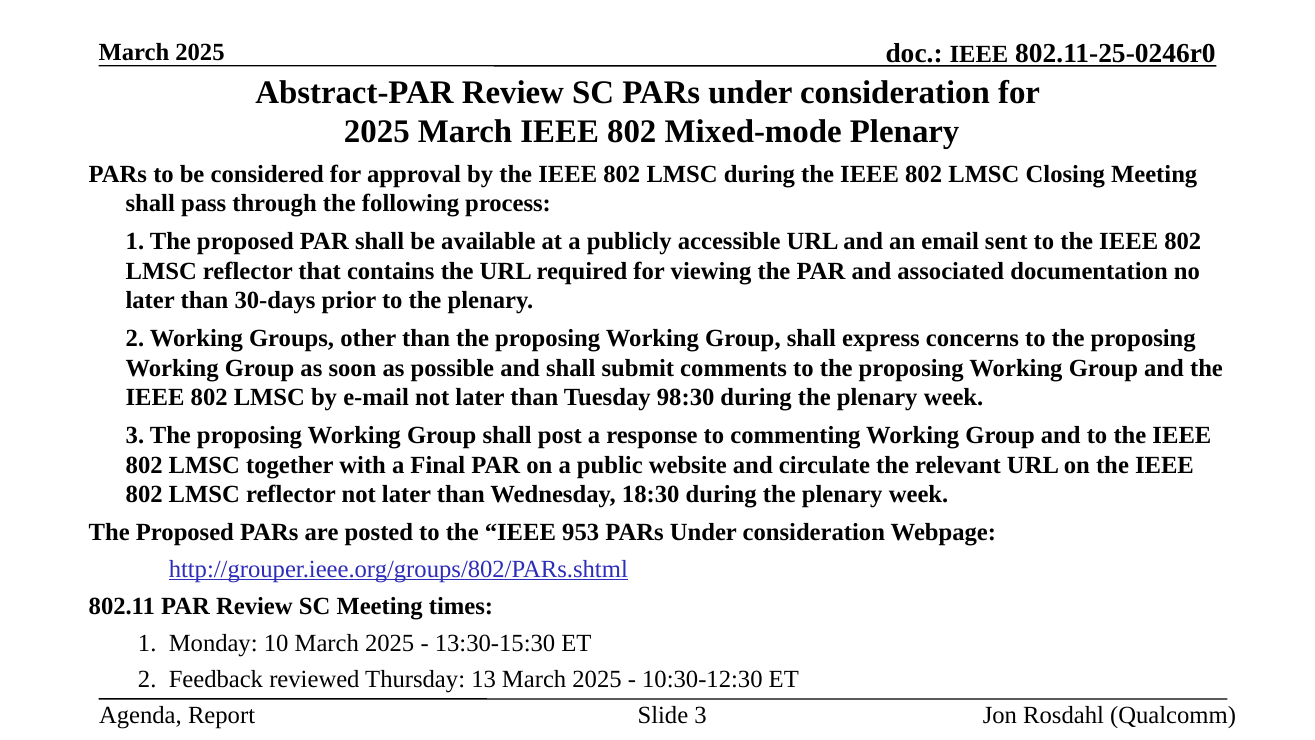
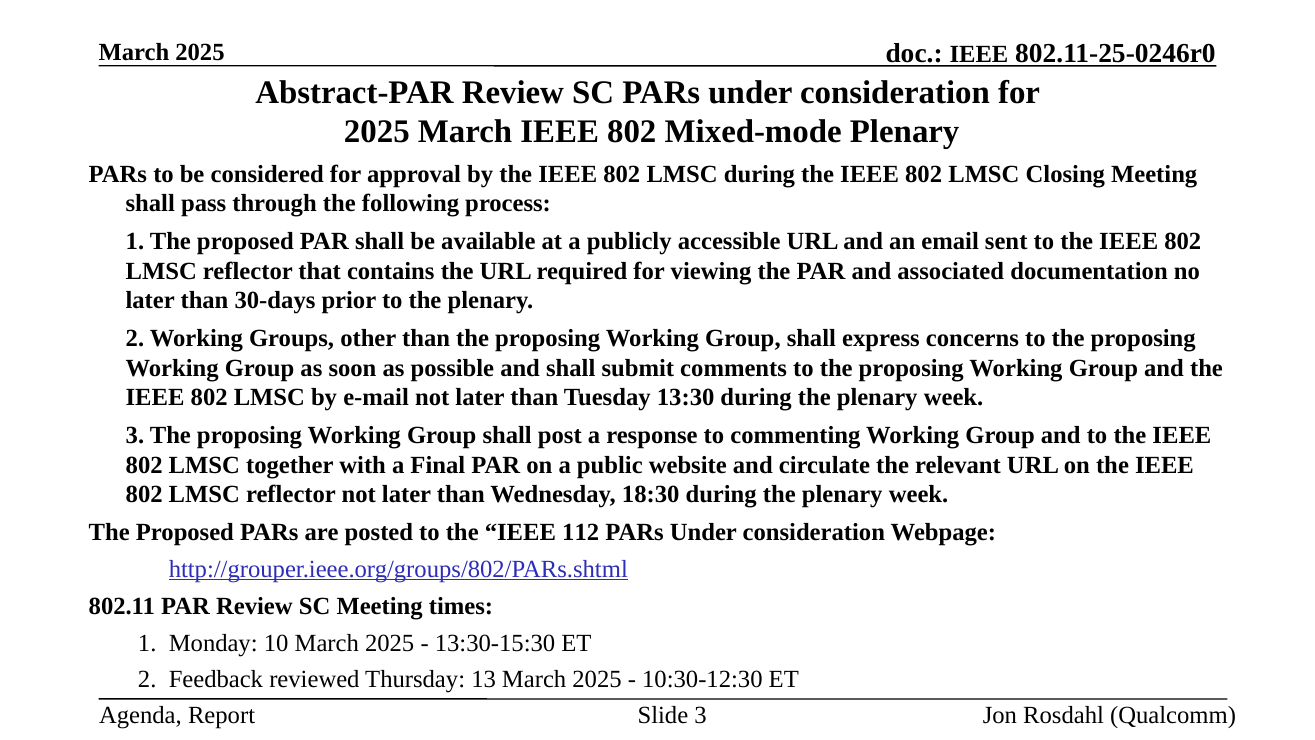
98:30: 98:30 -> 13:30 (686, 397)
953: 953 -> 112 (581, 532)
